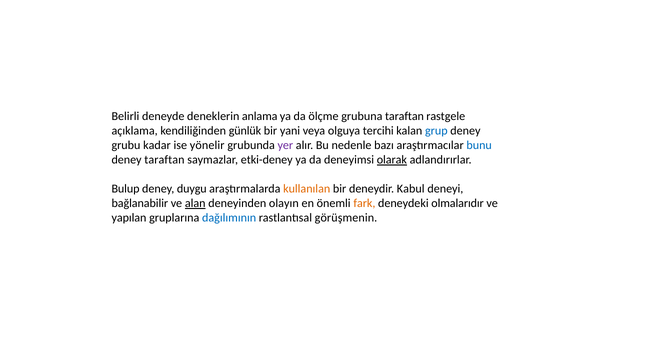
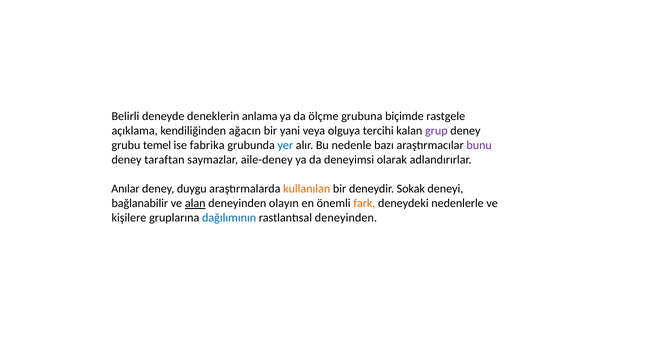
grubuna taraftan: taraftan -> biçimde (404, 116)
günlük: günlük -> ağacın (245, 131)
grup colour: blue -> purple (436, 131)
kadar: kadar -> temel (157, 145)
yönelir: yönelir -> fabrika (207, 145)
yer colour: purple -> blue (285, 145)
bunu colour: blue -> purple (479, 145)
etki-deney: etki-deney -> aile-deney (267, 160)
olarak underline: present -> none (392, 160)
Bulup: Bulup -> Anılar (126, 189)
Kabul: Kabul -> Sokak (411, 189)
olmalarıdır: olmalarıdır -> nedenlerle (458, 203)
yapılan: yapılan -> kişilere (129, 218)
rastlantısal görüşmenin: görüşmenin -> deneyinden (346, 218)
